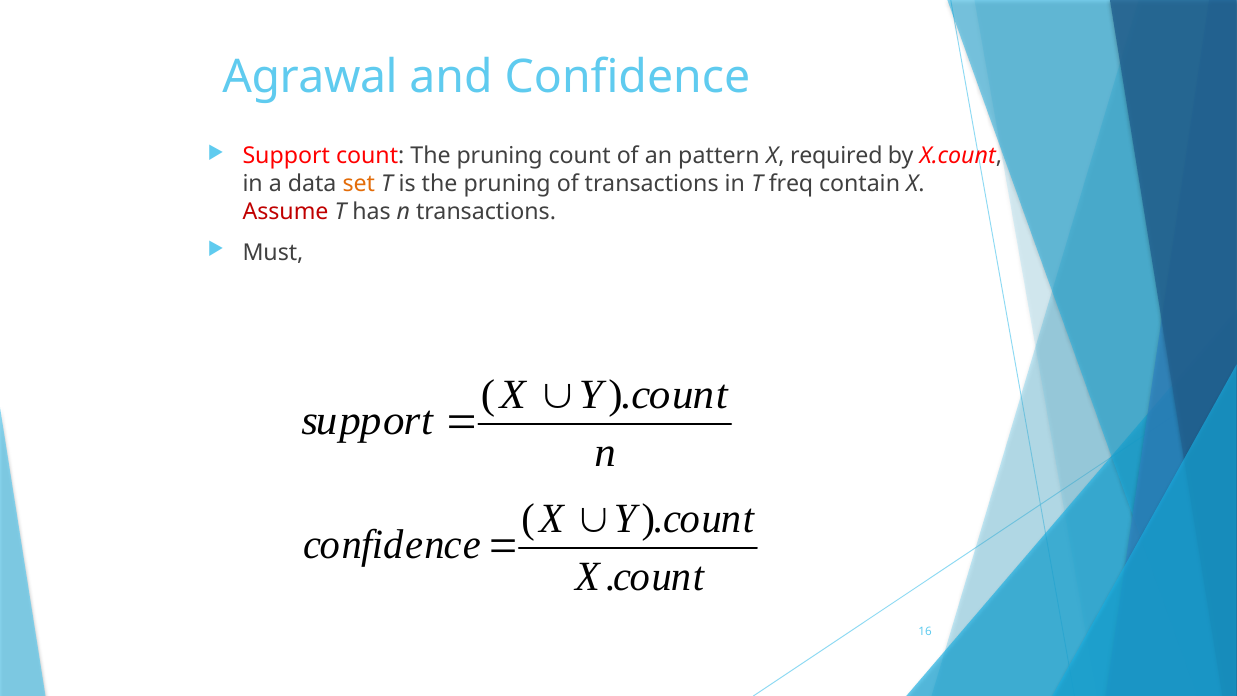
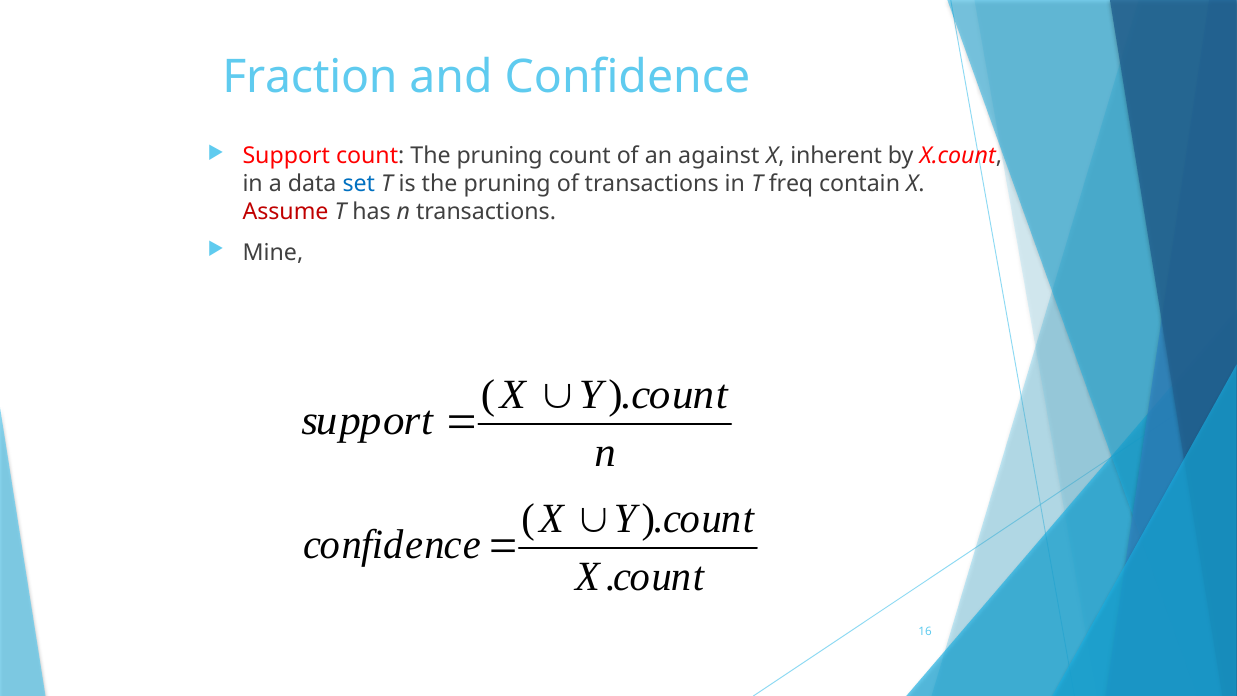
Agrawal: Agrawal -> Fraction (310, 77)
pattern: pattern -> against (719, 156)
required: required -> inherent (836, 156)
set colour: orange -> blue (359, 184)
Must: Must -> Mine (273, 253)
